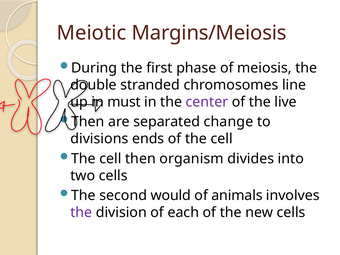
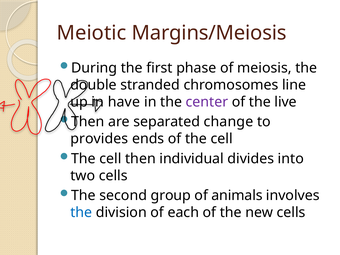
must: must -> have (124, 102)
divisions: divisions -> provides (99, 139)
organism: organism -> individual (192, 159)
would: would -> group (171, 195)
the colour: purple -> blue (81, 212)
